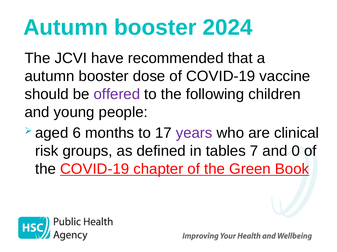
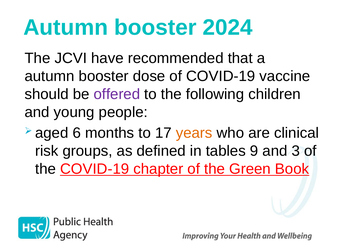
years colour: purple -> orange (194, 133)
7: 7 -> 9 (254, 151)
0: 0 -> 3 (296, 151)
